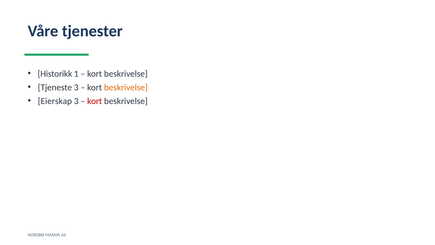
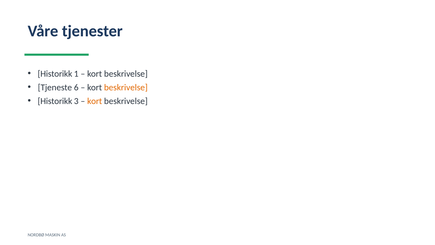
Tjeneste 3: 3 -> 6 (76, 87)
Eierskap: Eierskap -> Historikk (55, 101)
kort colour: red -> orange (95, 101)
